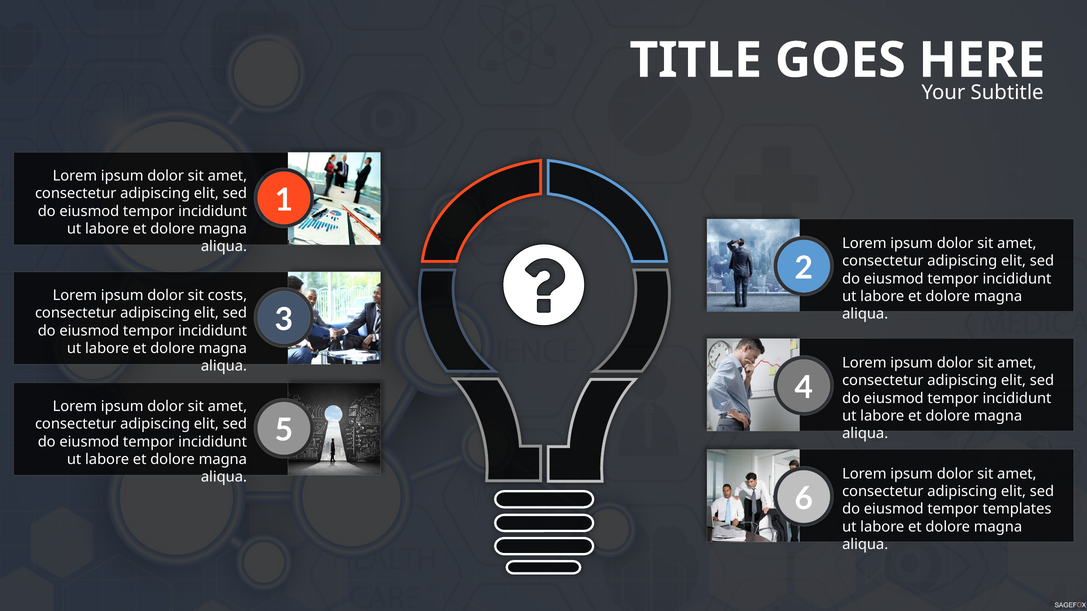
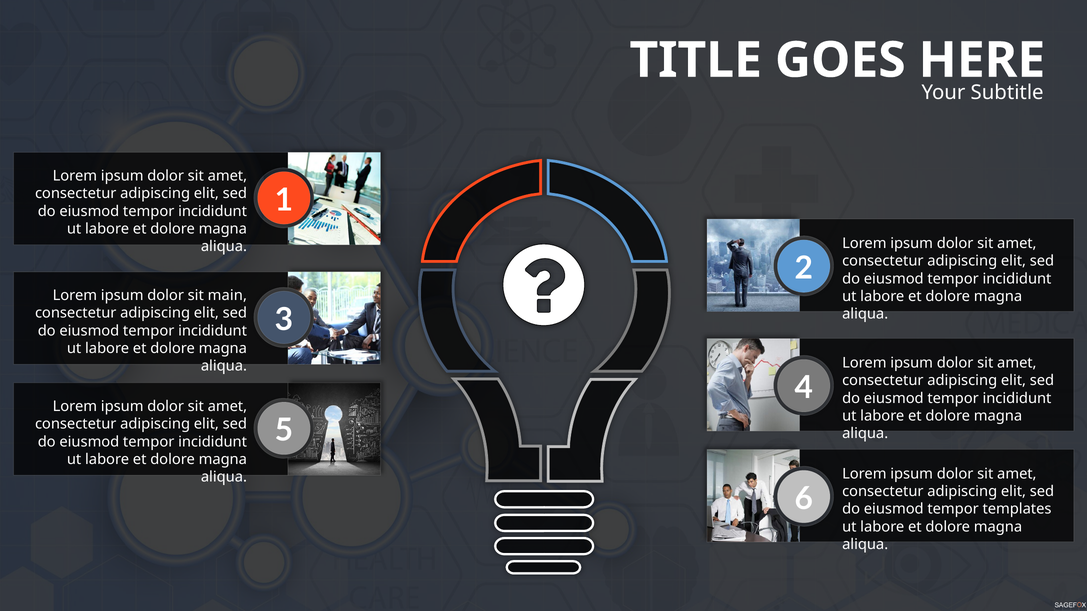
costs: costs -> main (227, 296)
